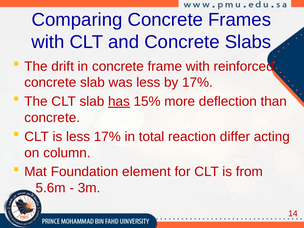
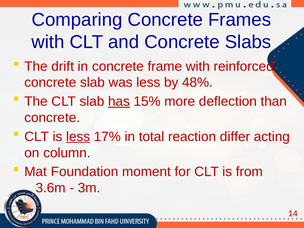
by 17%: 17% -> 48% (198, 83)
less underline: none -> present (78, 137)
element: element -> moment (147, 172)
5.6m: 5.6m -> 3.6m (51, 188)
